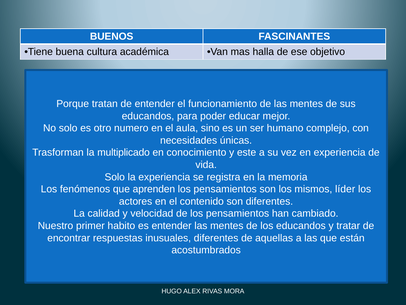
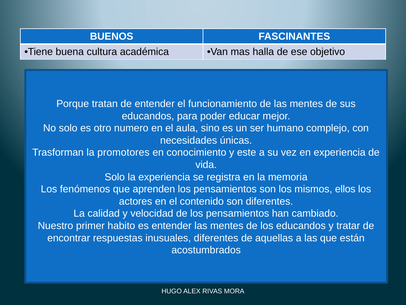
multiplicado: multiplicado -> promotores (123, 152)
líder: líder -> ellos (345, 189)
